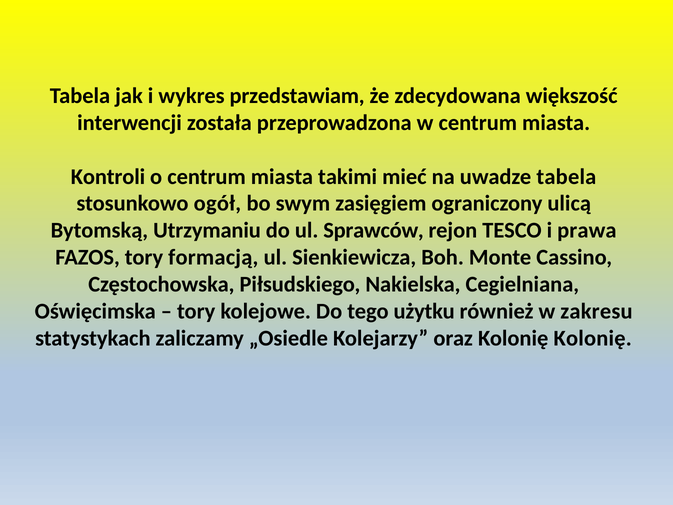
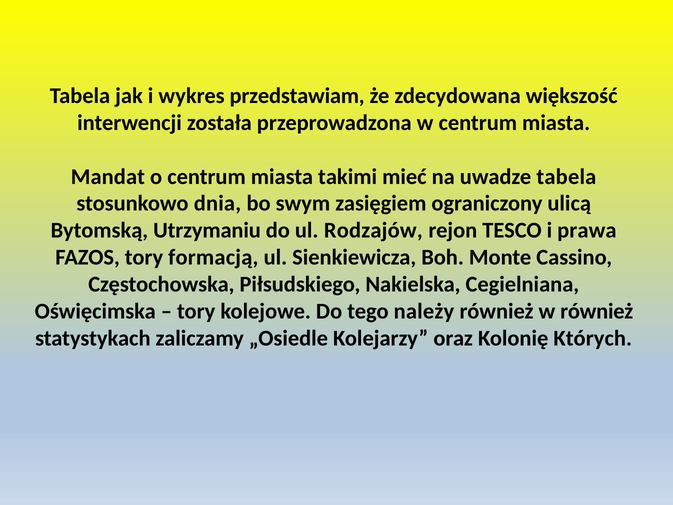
Kontroli: Kontroli -> Mandat (108, 177)
ogół: ogół -> dnia (217, 203)
Sprawców: Sprawców -> Rodzajów (373, 230)
użytku: użytku -> należy (424, 311)
w zakresu: zakresu -> również (597, 311)
Kolonię Kolonię: Kolonię -> Których (593, 338)
